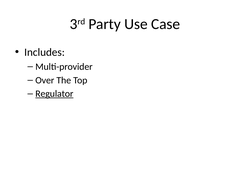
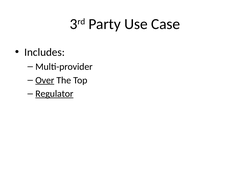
Over underline: none -> present (45, 80)
